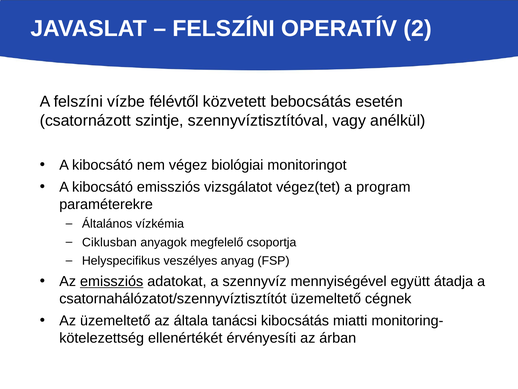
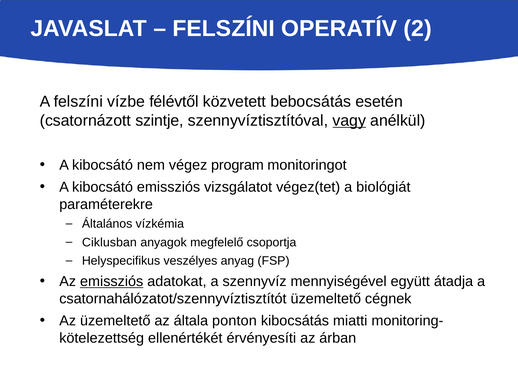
vagy underline: none -> present (349, 120)
biológiai: biológiai -> program (237, 165)
program: program -> biológiát (383, 187)
tanácsi: tanácsi -> ponton (234, 320)
